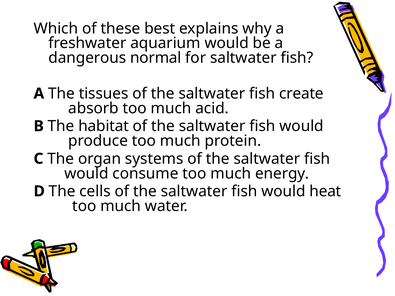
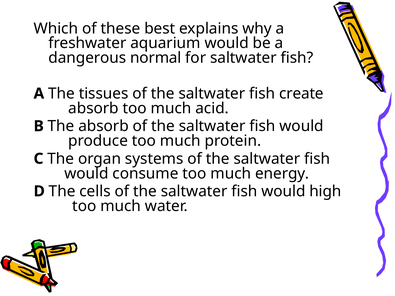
The habitat: habitat -> absorb (104, 126)
heat: heat -> high (325, 191)
